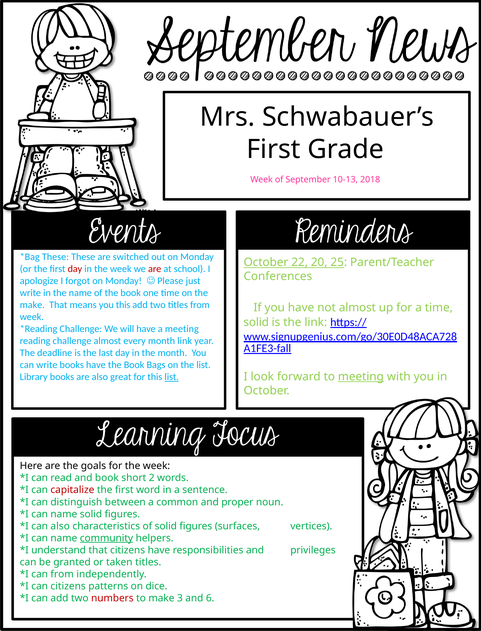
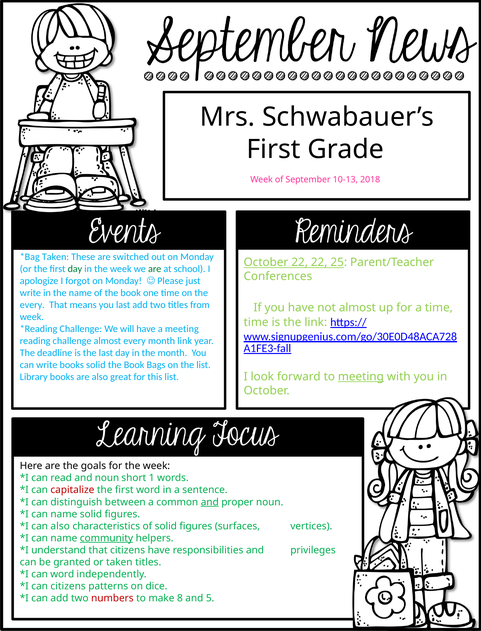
These: These -> Taken (55, 257)
22 20: 20 -> 22 (319, 262)
day colour: red -> green (75, 269)
are colour: red -> green (155, 269)
make: make -> every (32, 305)
you this: this -> last (123, 305)
solid: solid -> time (256, 323)
books have: have -> solid (96, 365)
list underline: present -> none (172, 377)
and book: book -> noun (107, 478)
2: 2 -> 1 (152, 478)
and underline: none -> present (210, 502)
can from: from -> word (62, 574)
3: 3 -> 8 (180, 598)
6: 6 -> 5 (210, 598)
